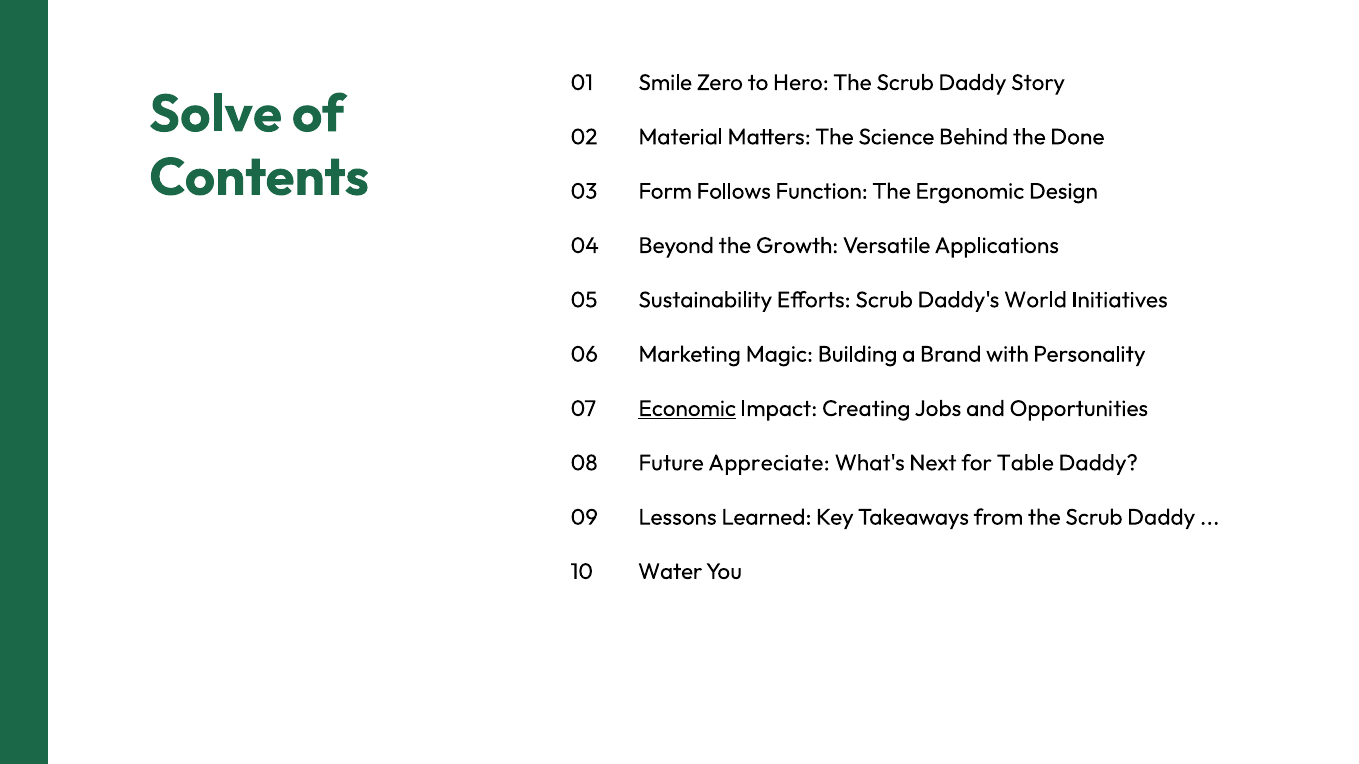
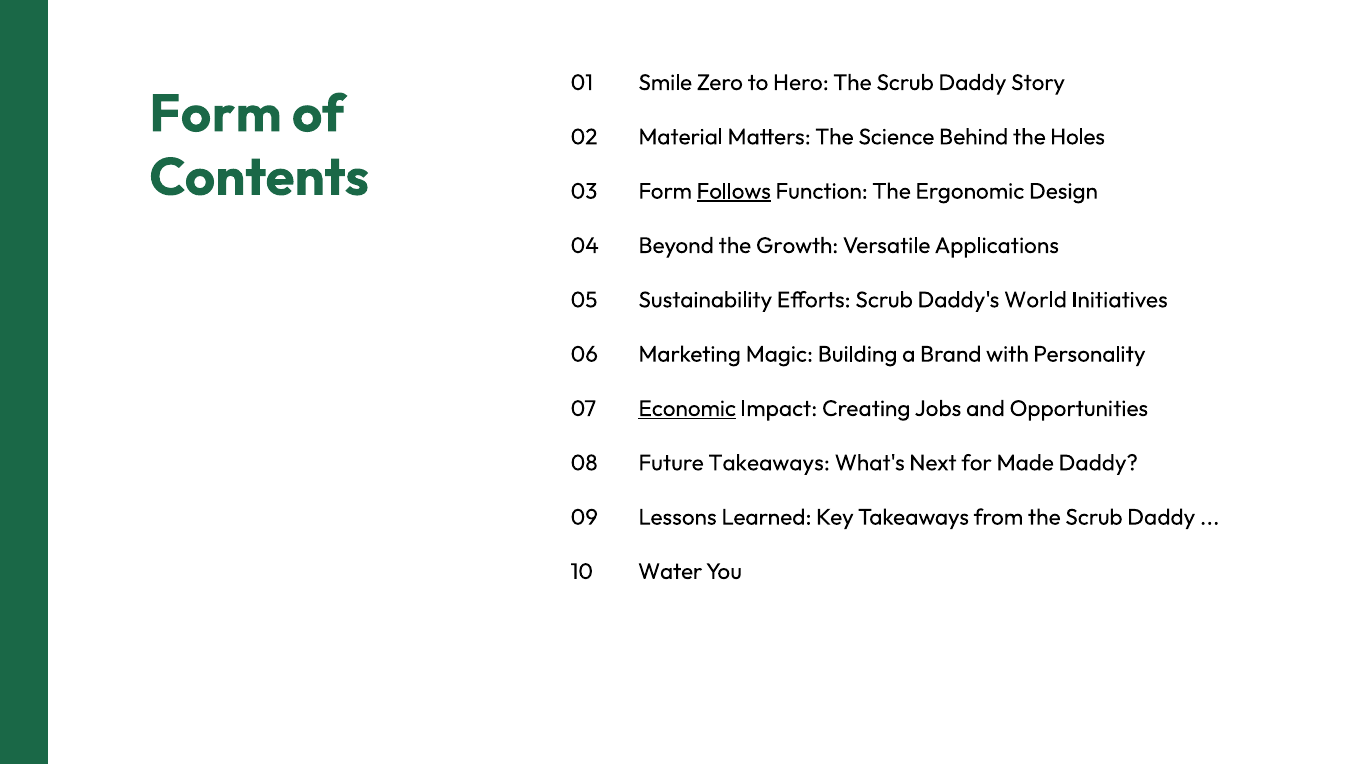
Solve: Solve -> Form (215, 114)
Done: Done -> Holes (1078, 137)
Follows underline: none -> present (734, 191)
Future Appreciate: Appreciate -> Takeaways (769, 463)
Table: Table -> Made (1025, 463)
